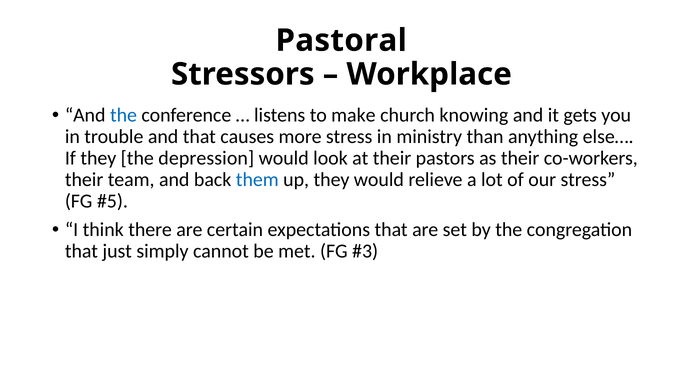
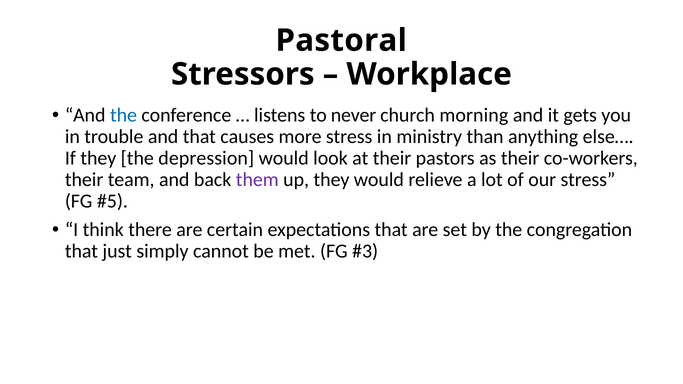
make: make -> never (354, 115)
knowing: knowing -> morning (474, 115)
them colour: blue -> purple (257, 180)
